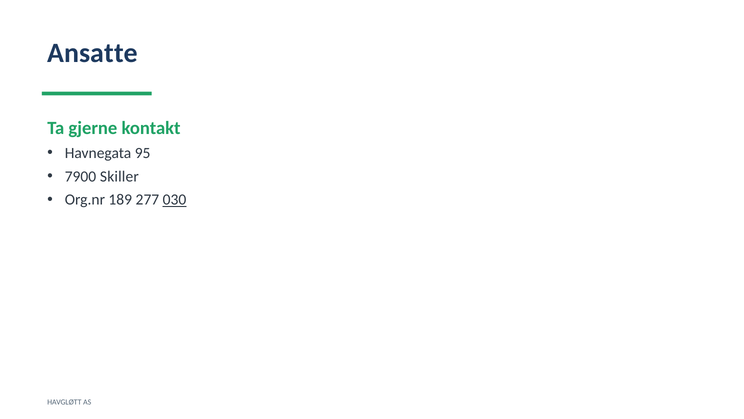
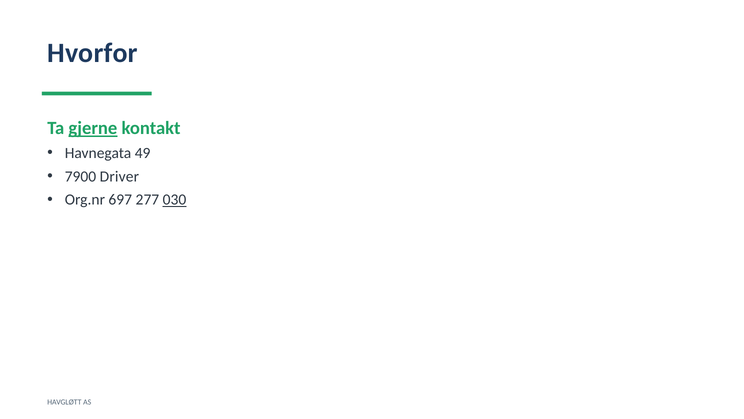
Ansatte: Ansatte -> Hvorfor (93, 53)
gjerne underline: none -> present (93, 128)
95: 95 -> 49 (143, 153)
Skiller: Skiller -> Driver (119, 176)
189: 189 -> 697 (120, 200)
